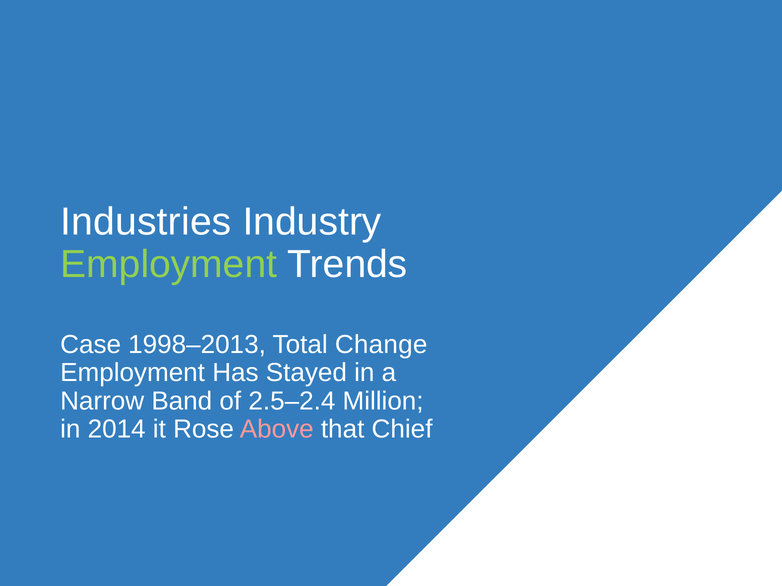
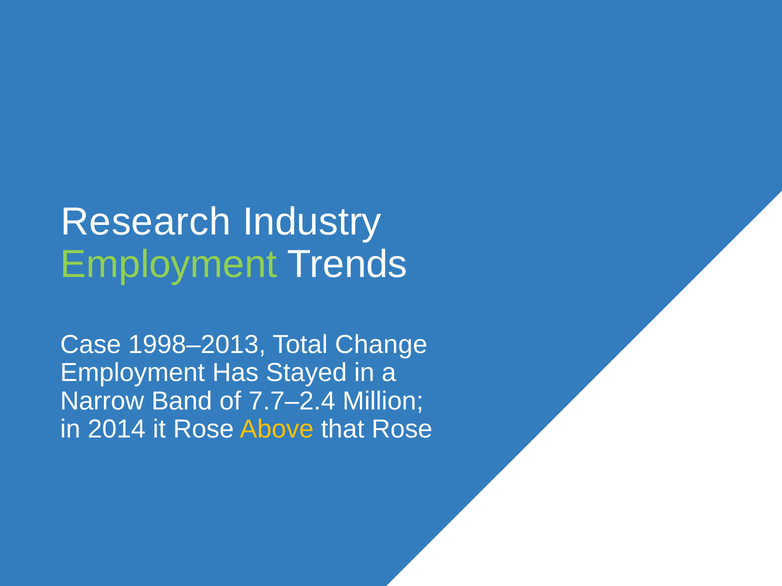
Industries: Industries -> Research (146, 222)
2.5–2.4: 2.5–2.4 -> 7.7–2.4 (292, 401)
Above colour: pink -> yellow (277, 429)
that Chief: Chief -> Rose (402, 429)
